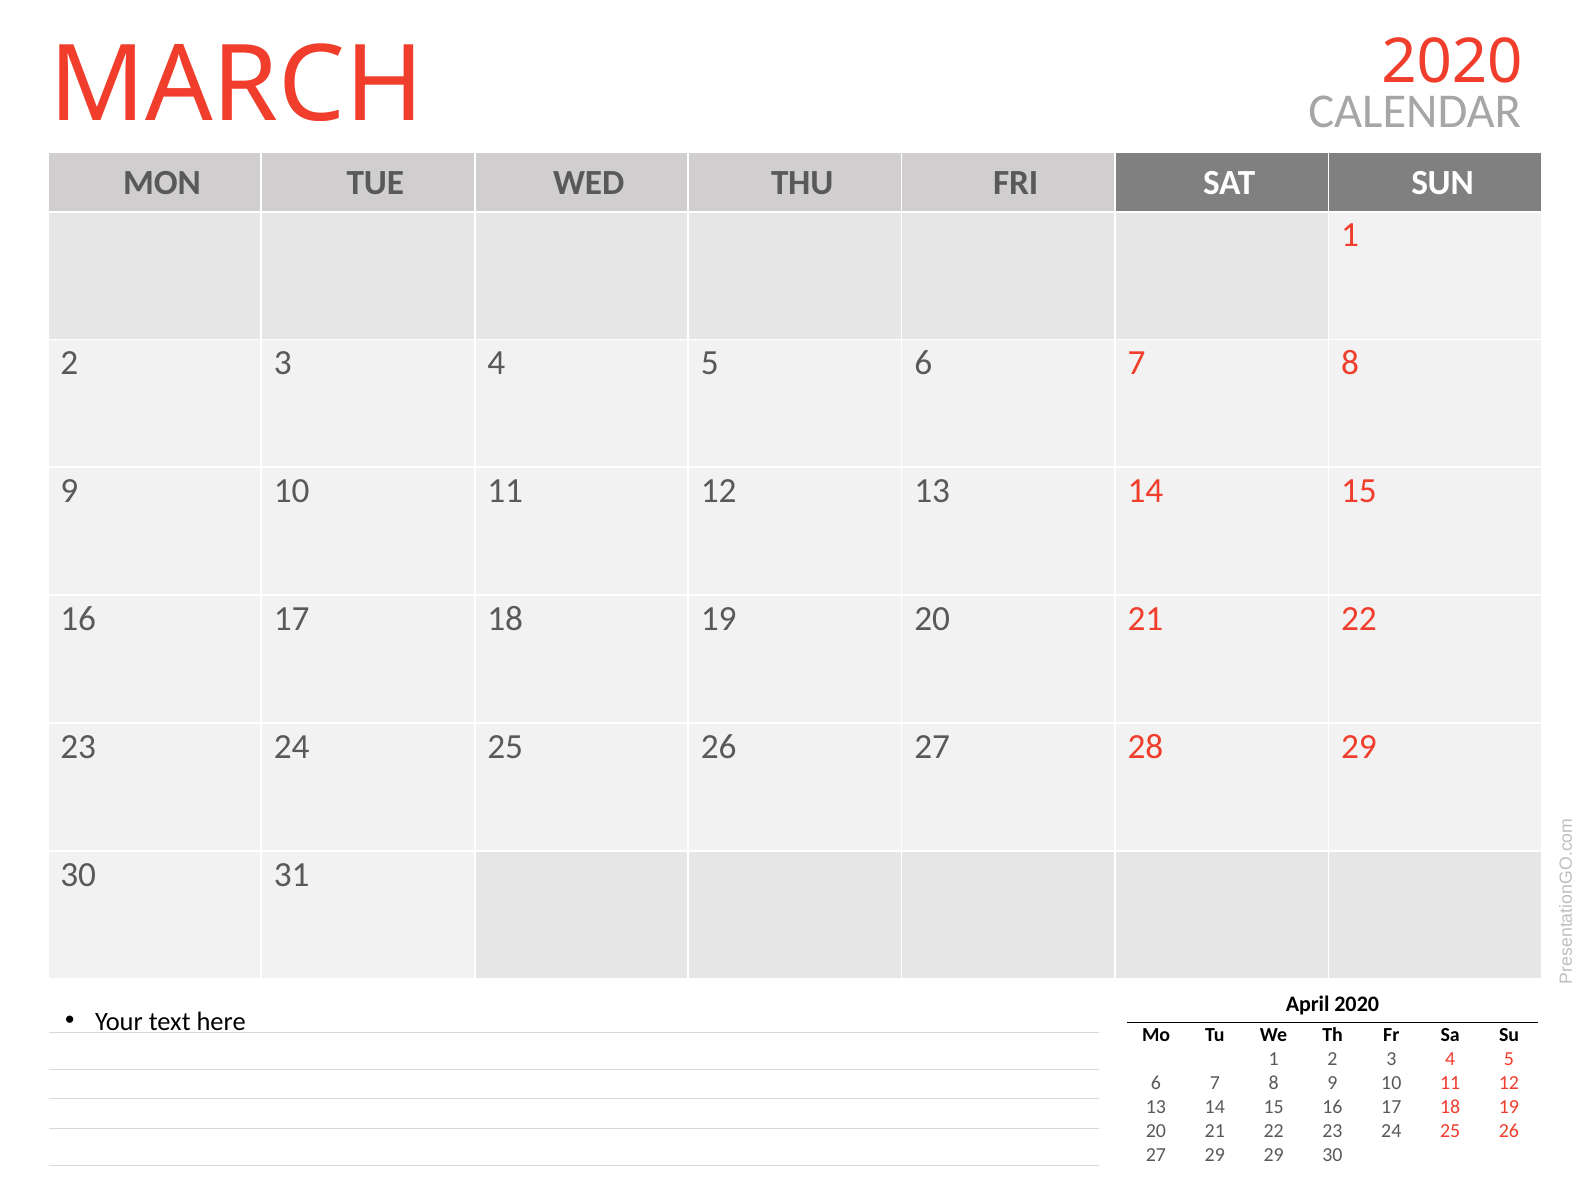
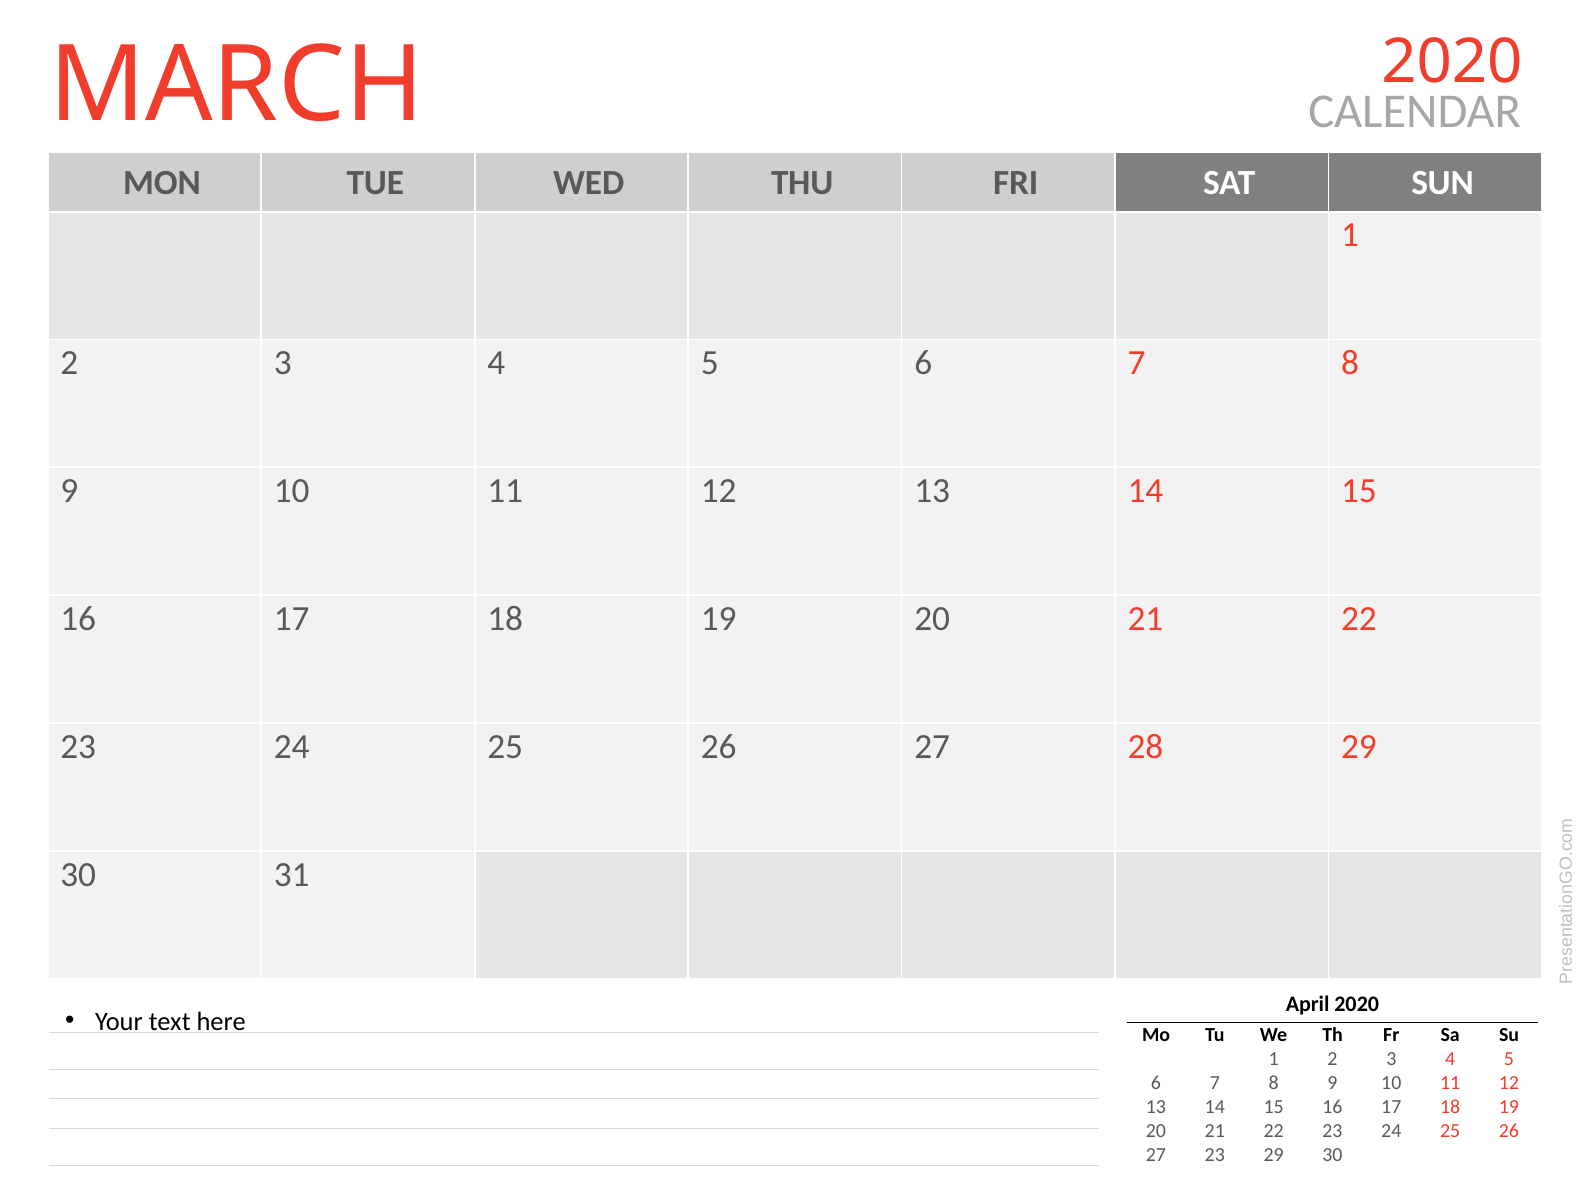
27 29: 29 -> 23 (1215, 1154)
